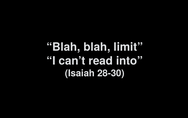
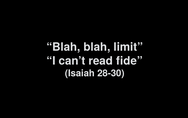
into: into -> fide (129, 61)
